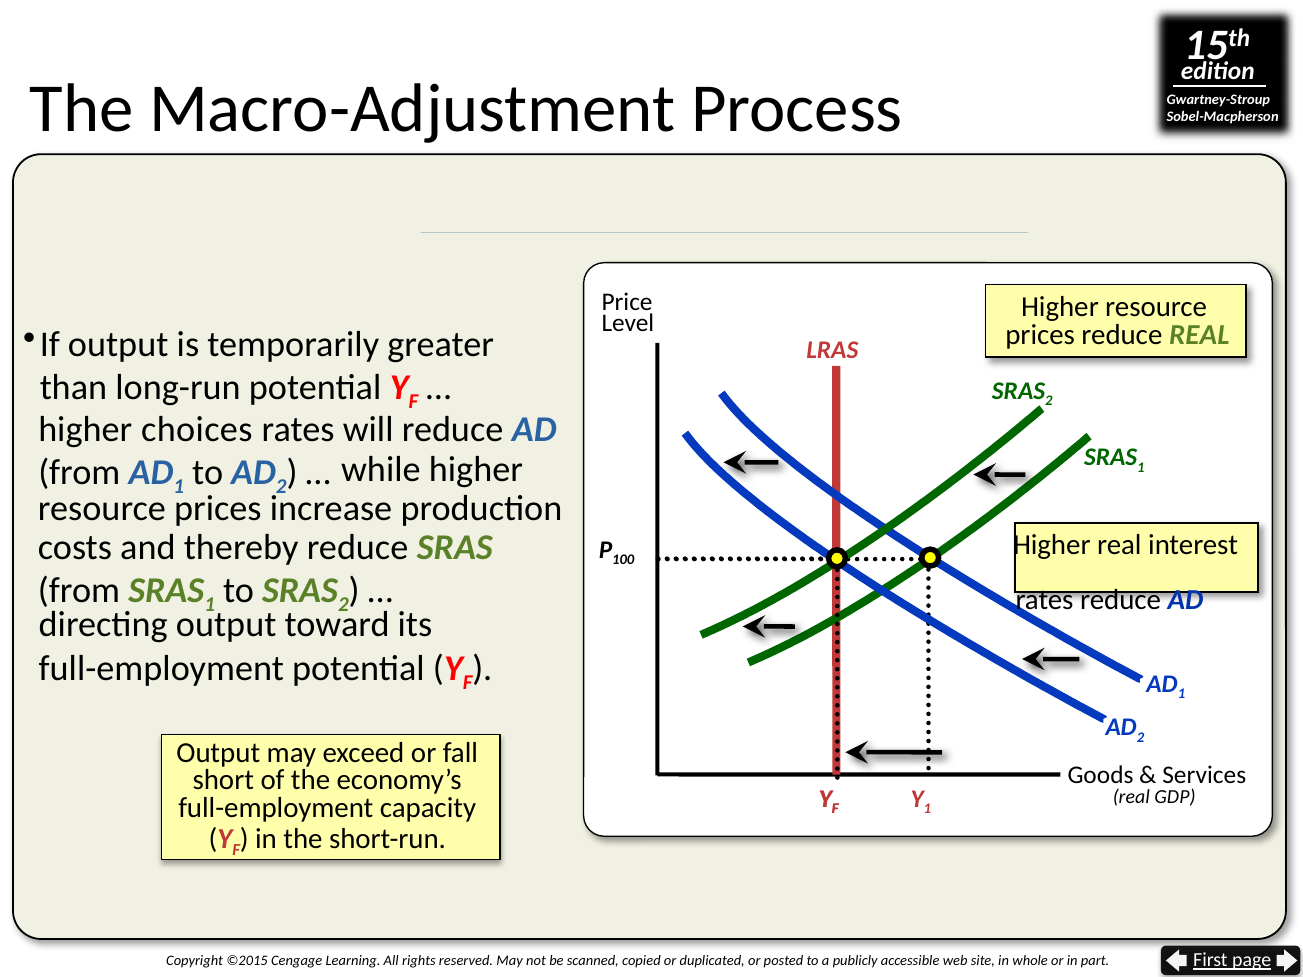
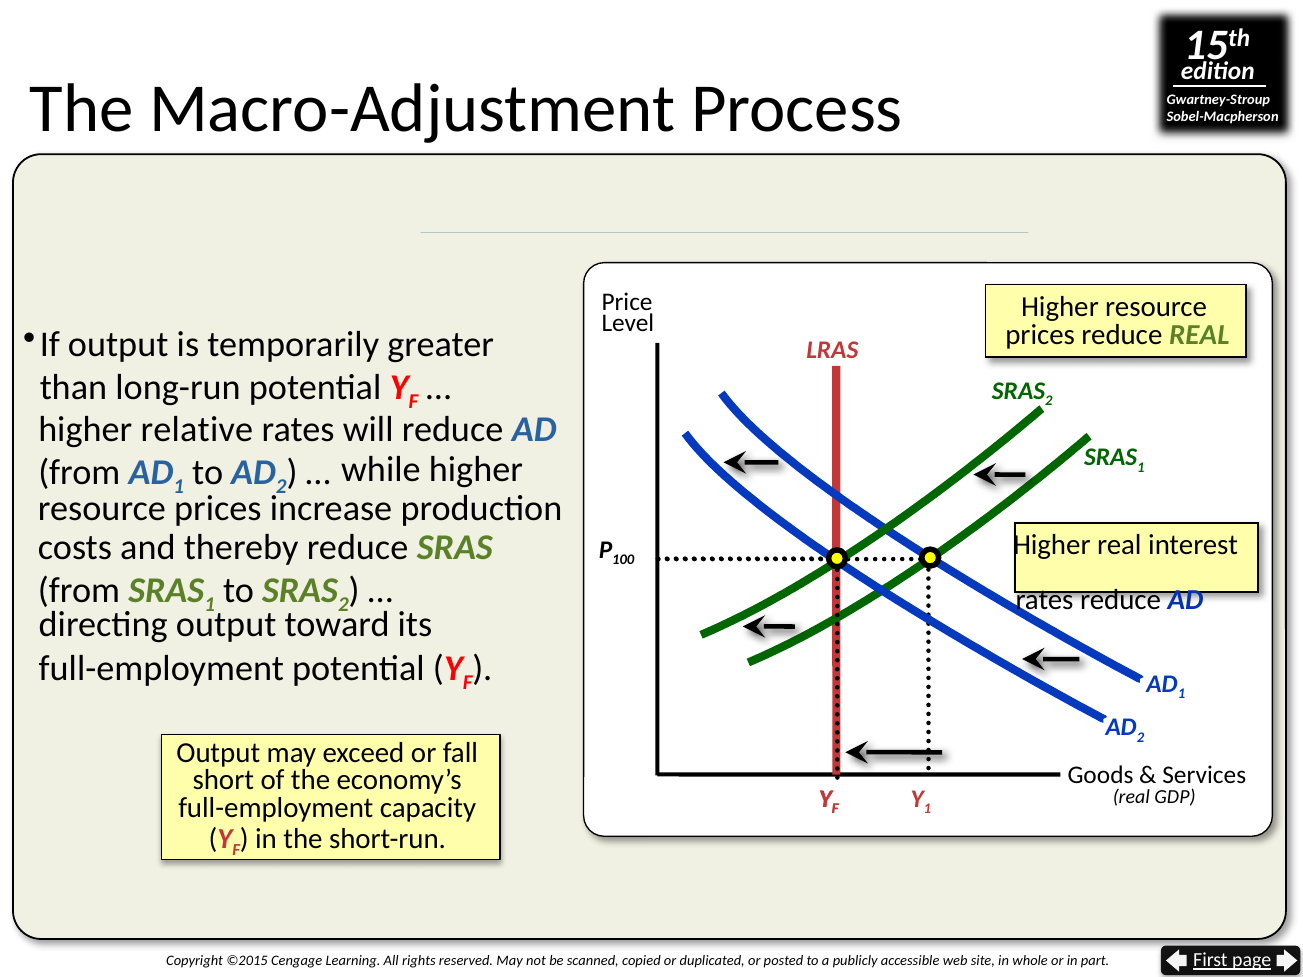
choices: choices -> relative (197, 429)
